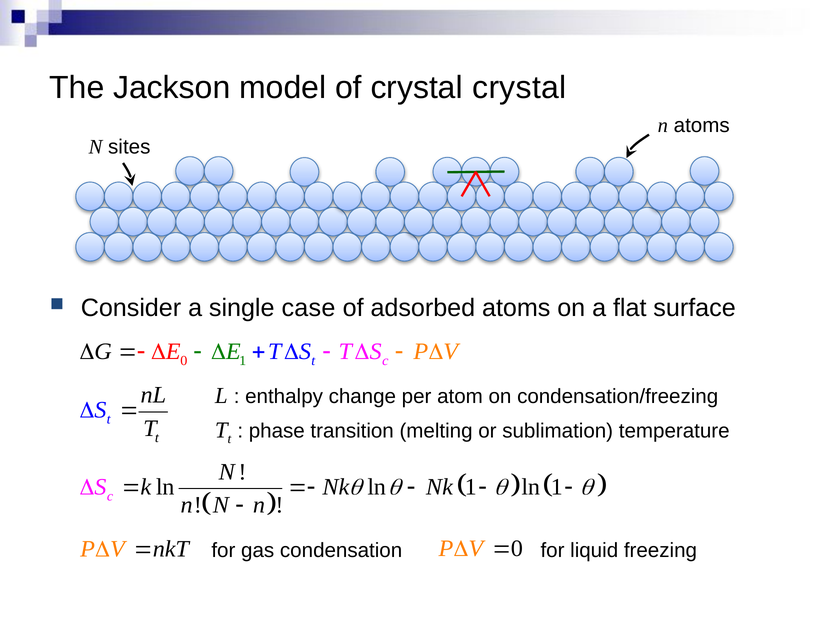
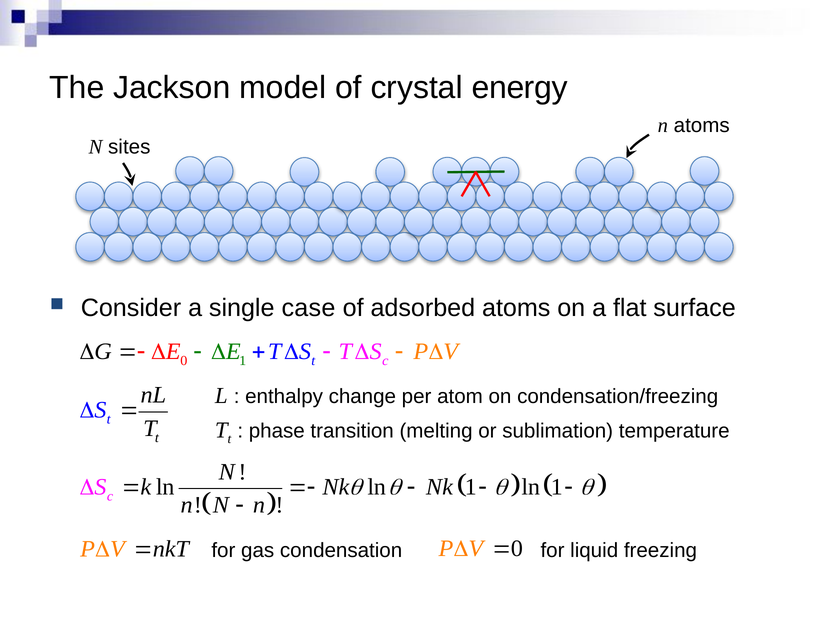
crystal crystal: crystal -> energy (520, 88)
